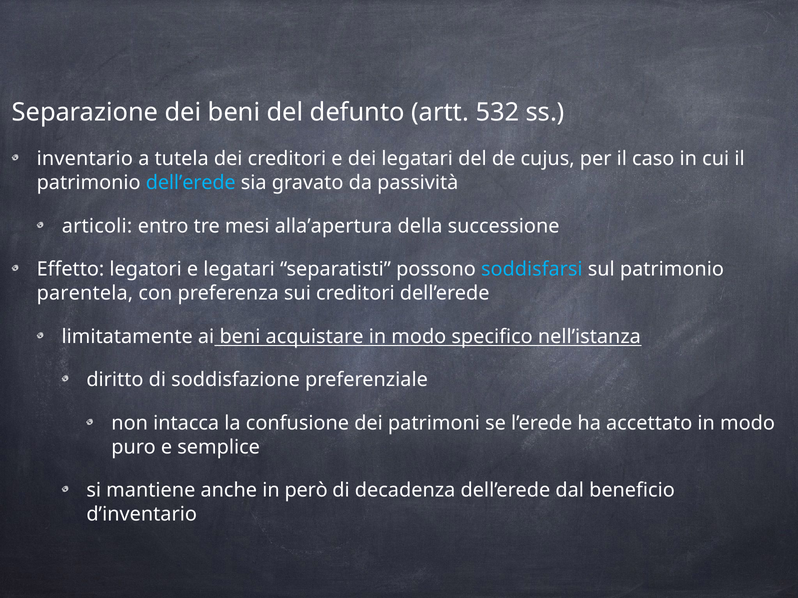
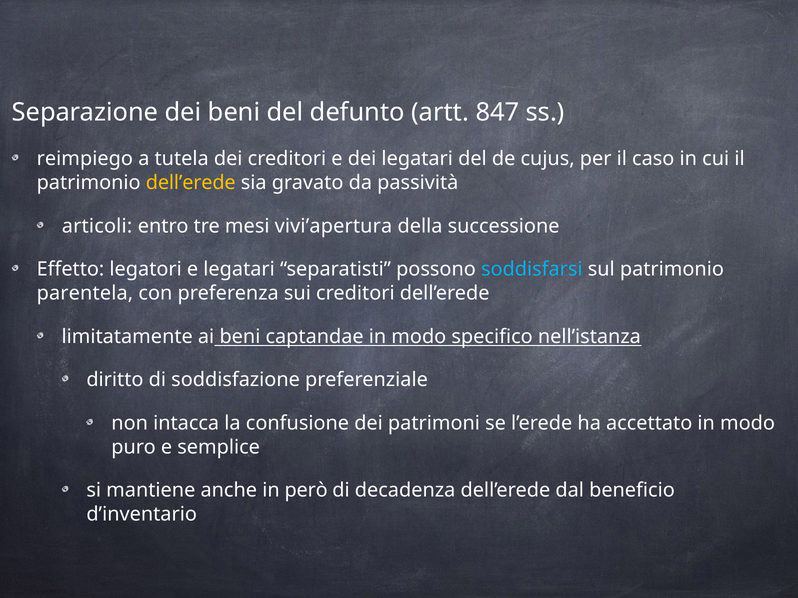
532: 532 -> 847 (497, 113)
inventario: inventario -> reimpiego (85, 159)
dell’erede colour: light blue -> yellow (191, 183)
alla’apertura: alla’apertura -> vivi’apertura (333, 226)
acquistare: acquistare -> captandae (315, 337)
